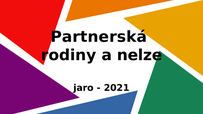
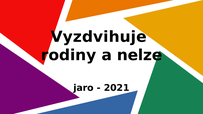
Partnerská: Partnerská -> Vyzdvihuje (99, 37)
